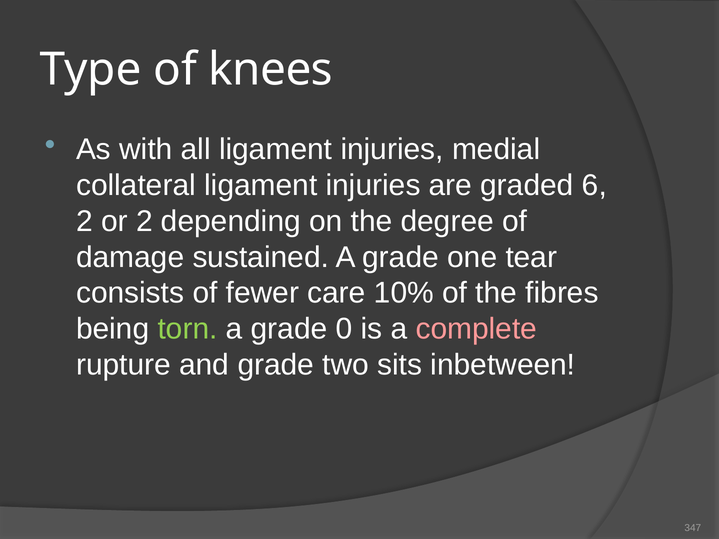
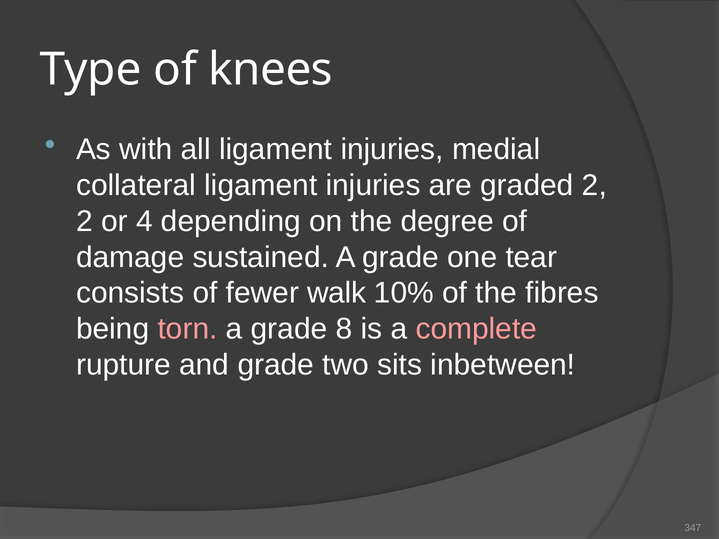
graded 6: 6 -> 2 (594, 185)
or 2: 2 -> 4 (144, 221)
care: care -> walk (337, 293)
torn colour: light green -> pink (188, 329)
0: 0 -> 8 (344, 329)
